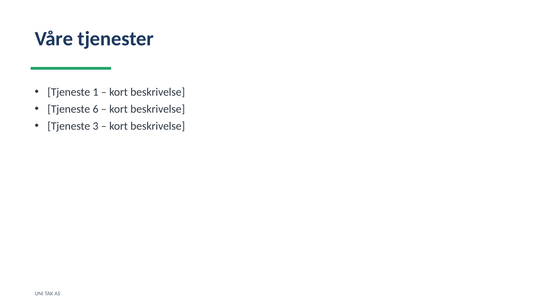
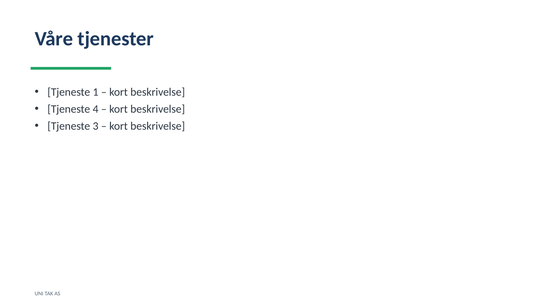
6: 6 -> 4 (96, 109)
